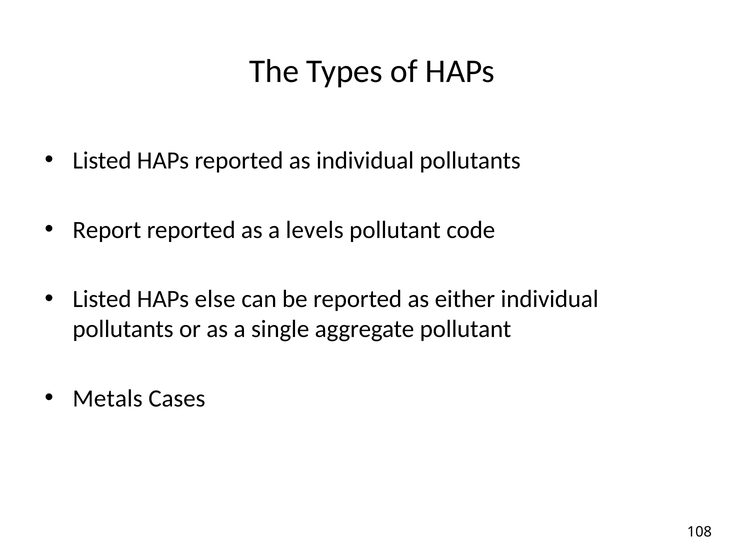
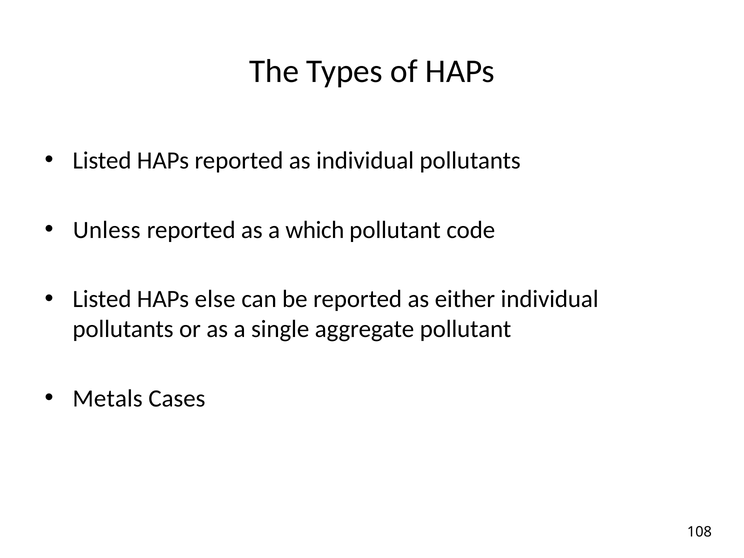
Report: Report -> Unless (107, 230)
levels: levels -> which (315, 230)
